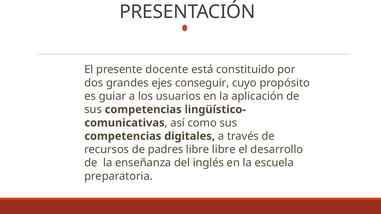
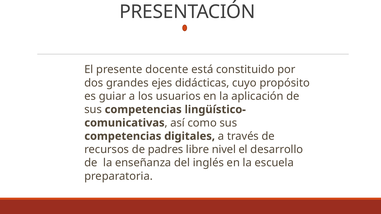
conseguir: conseguir -> didácticas (202, 83)
libre libre: libre -> nivel (224, 150)
